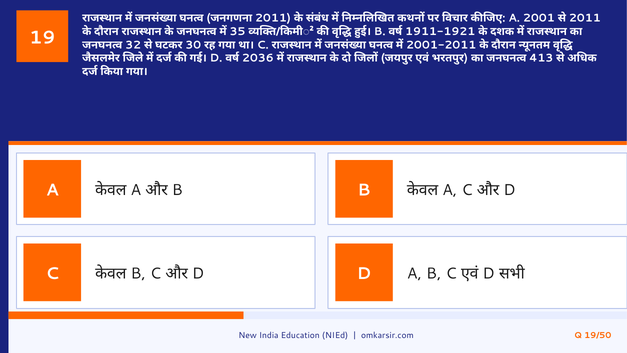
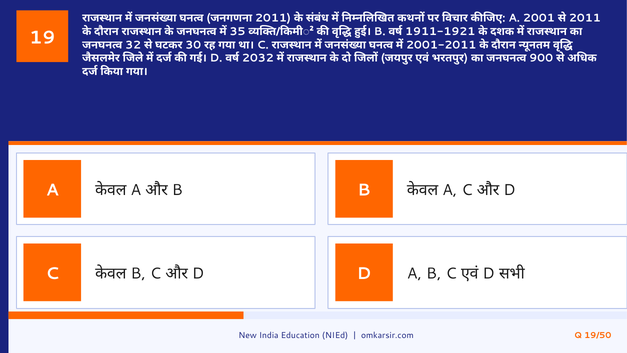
2036: 2036 -> 2032 (258, 58)
413: 413 -> 900 (541, 58)
